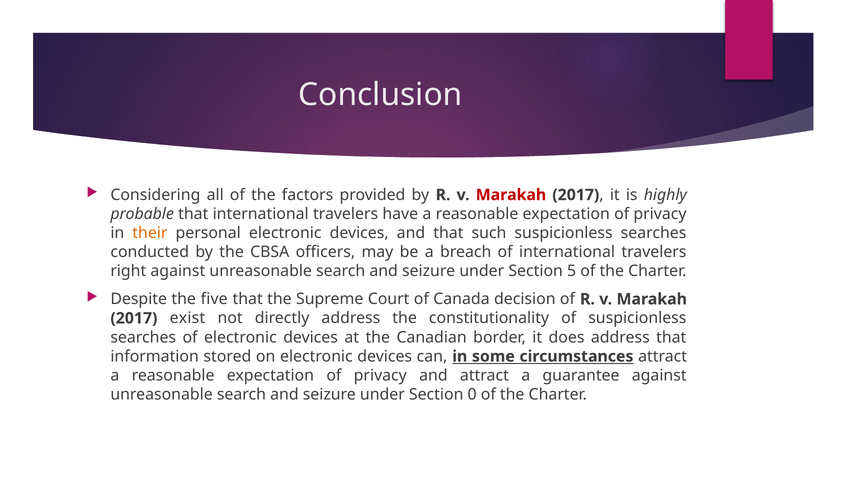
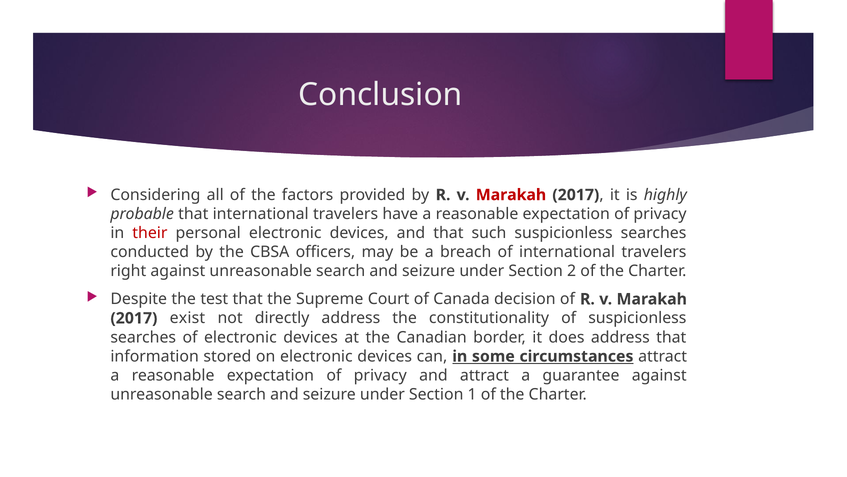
their colour: orange -> red (150, 233)
5: 5 -> 2 (572, 271)
five: five -> test (214, 299)
0: 0 -> 1 (472, 394)
